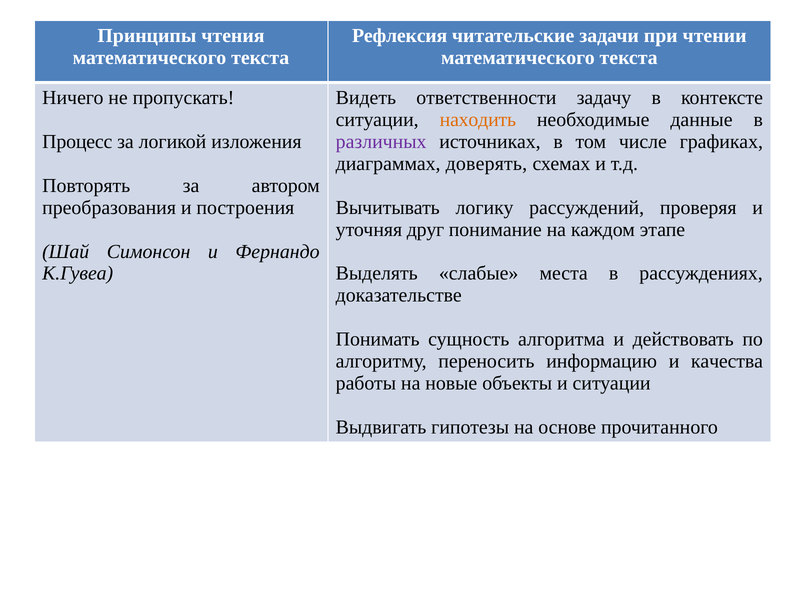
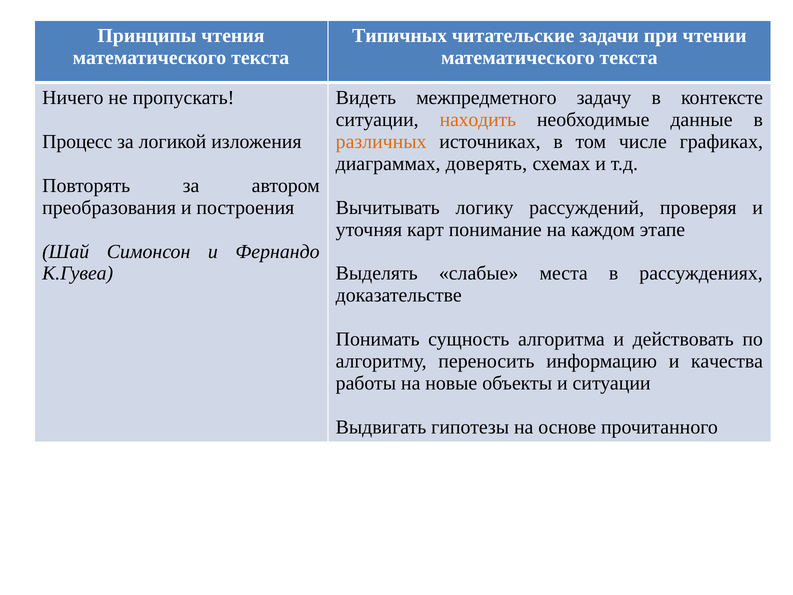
Рефлексия: Рефлексия -> Типичных (400, 36)
ответственности: ответственности -> межпредметного (486, 98)
различных colour: purple -> orange (381, 142)
друг: друг -> карт (425, 229)
